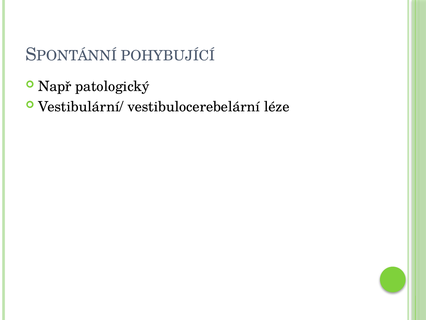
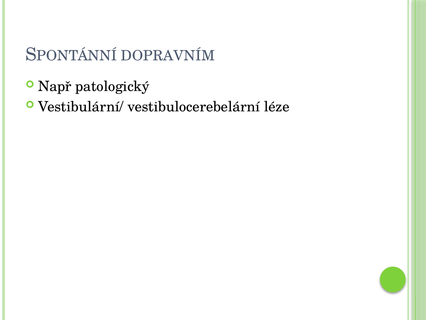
POHYBUJÍCÍ: POHYBUJÍCÍ -> DOPRAVNÍM (168, 56)
